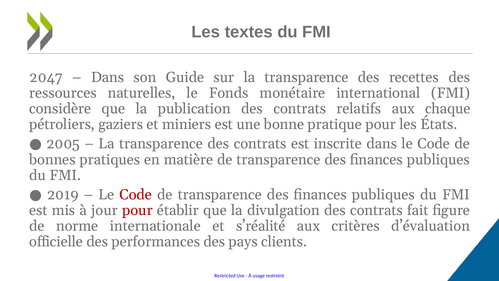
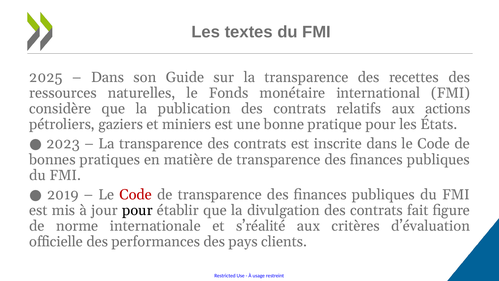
2047: 2047 -> 2025 (46, 77)
chaque: chaque -> actions (448, 109)
2005: 2005 -> 2023 (63, 144)
pour colour: red -> black (137, 210)
